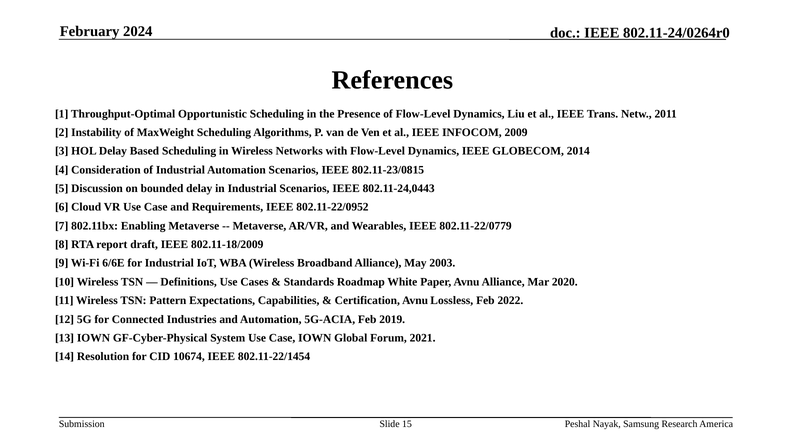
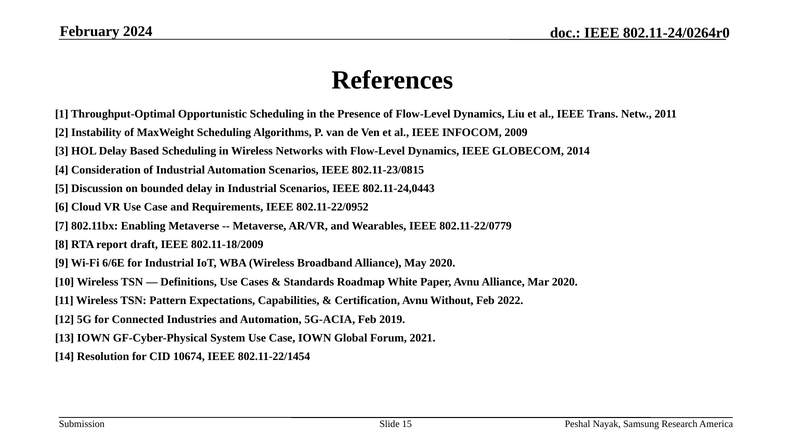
May 2003: 2003 -> 2020 (442, 263)
Lossless: Lossless -> Without (452, 300)
